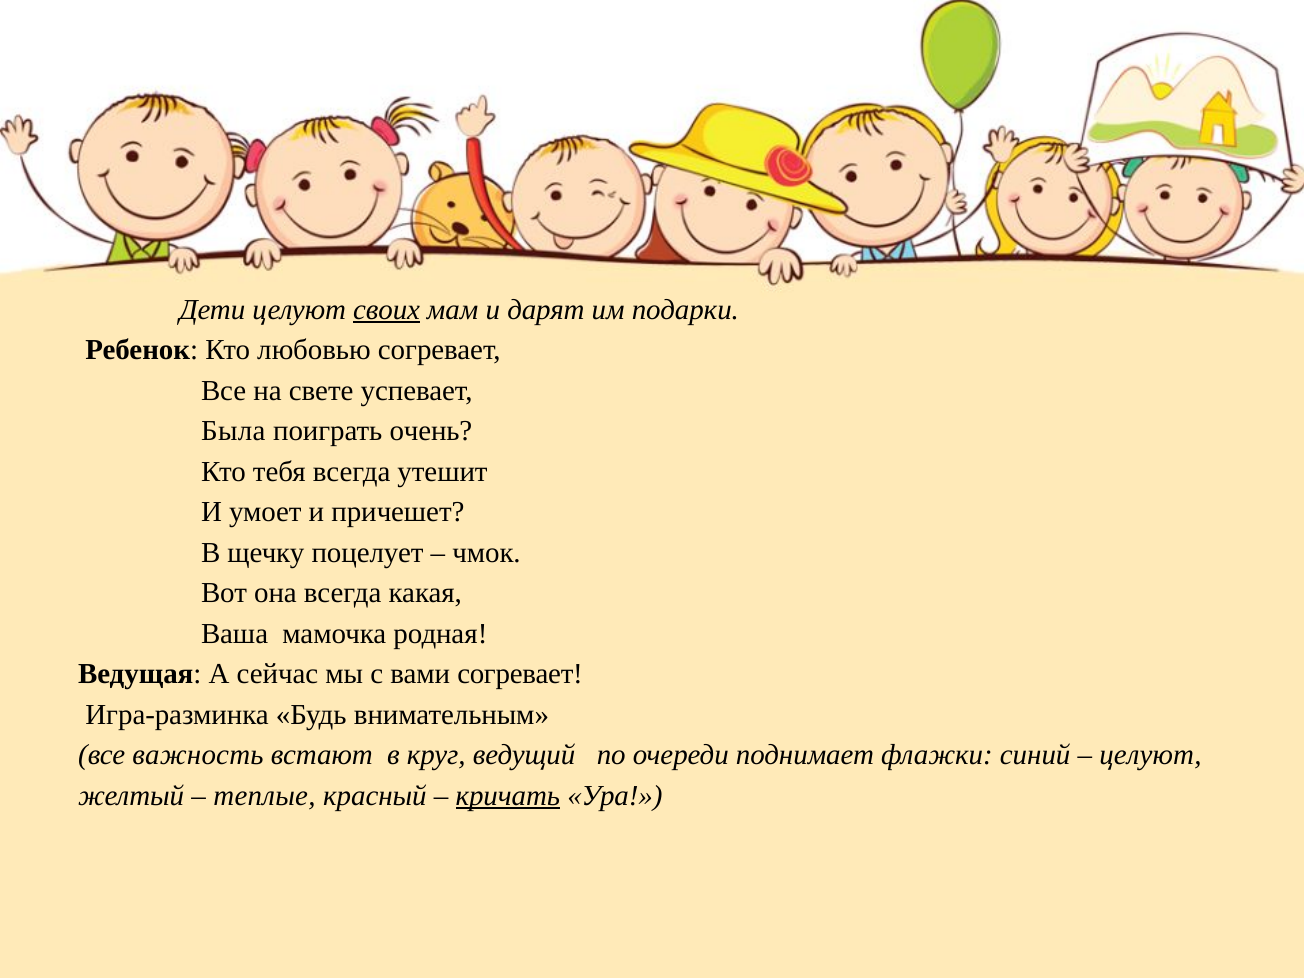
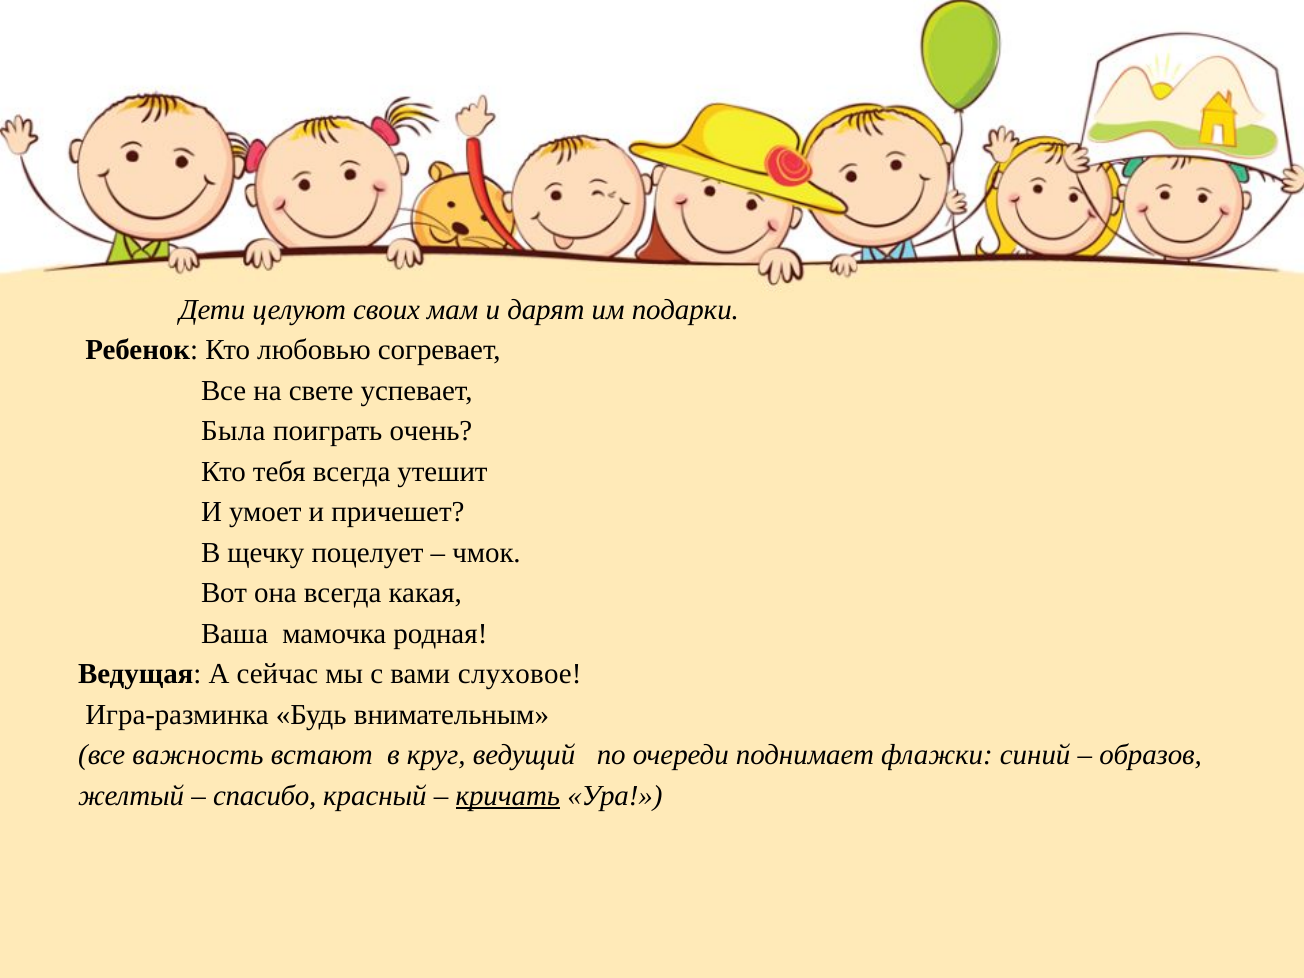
своих underline: present -> none (387, 310)
вами согревает: согревает -> слуховое (520, 674)
целуют: целуют -> образов (1151, 755)
теплые: теплые -> спасибо (265, 796)
